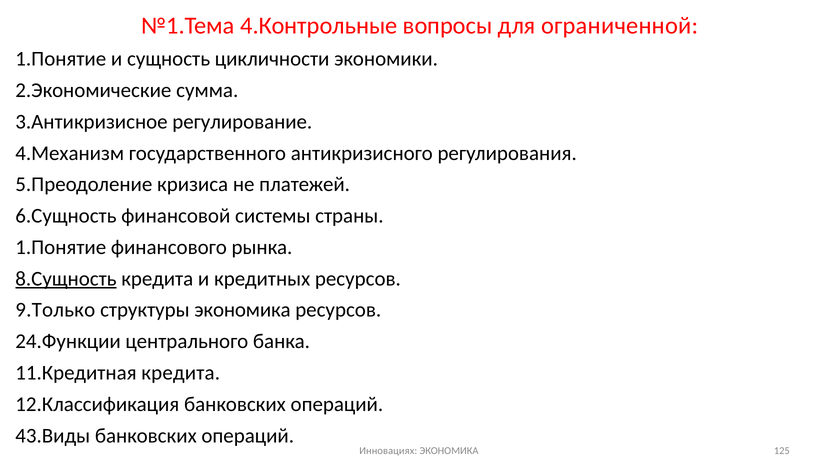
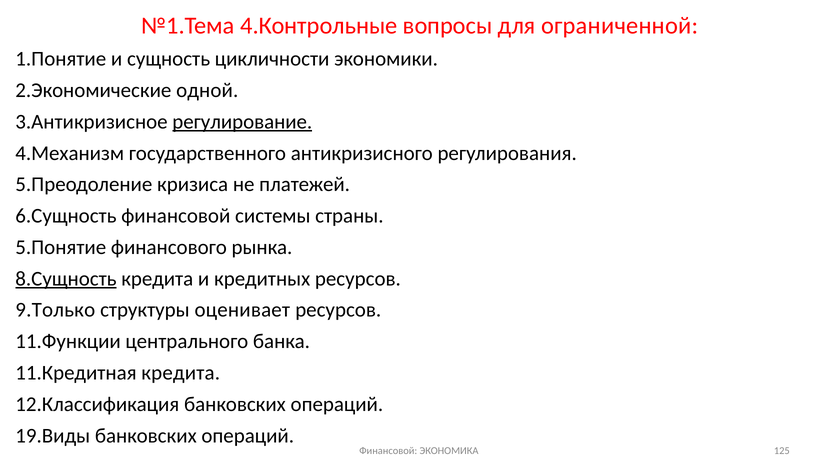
сумма: сумма -> одной (207, 90)
регулирование underline: none -> present (242, 122)
1.Понятие: 1.Понятие -> 5.Понятие (61, 247)
структуры экономика: экономика -> оценивает (242, 310)
24.Функции: 24.Функции -> 11.Функции (68, 341)
43.Виды: 43.Виды -> 19.Виды (53, 435)
Инновациях: Инновациях -> Финансовой (388, 450)
